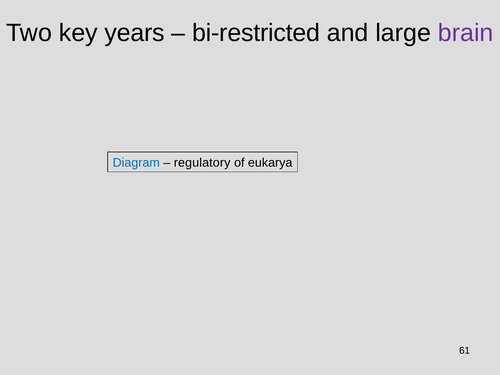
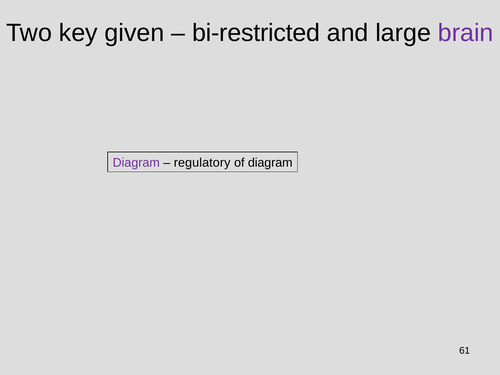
years: years -> given (135, 33)
Diagram colour: blue -> purple (136, 163)
of eukarya: eukarya -> diagram (270, 163)
